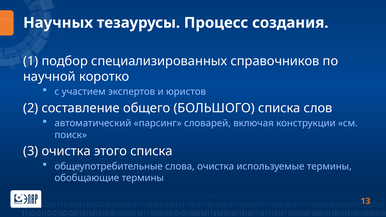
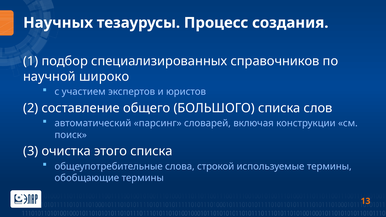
коротко: коротко -> широко (104, 77)
слова очистка: очистка -> строкой (216, 166)
